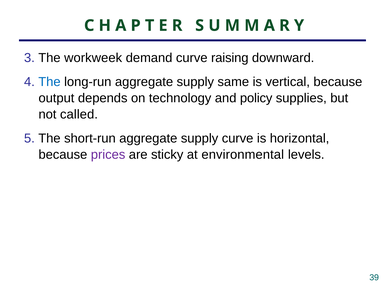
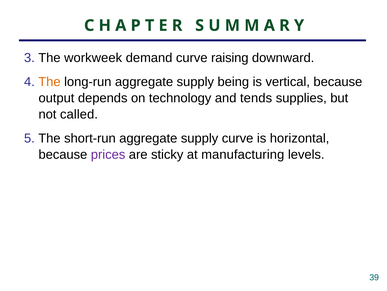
The colour: blue -> orange (49, 82)
same: same -> being (233, 82)
policy: policy -> tends (256, 98)
environmental: environmental -> manufacturing (243, 154)
